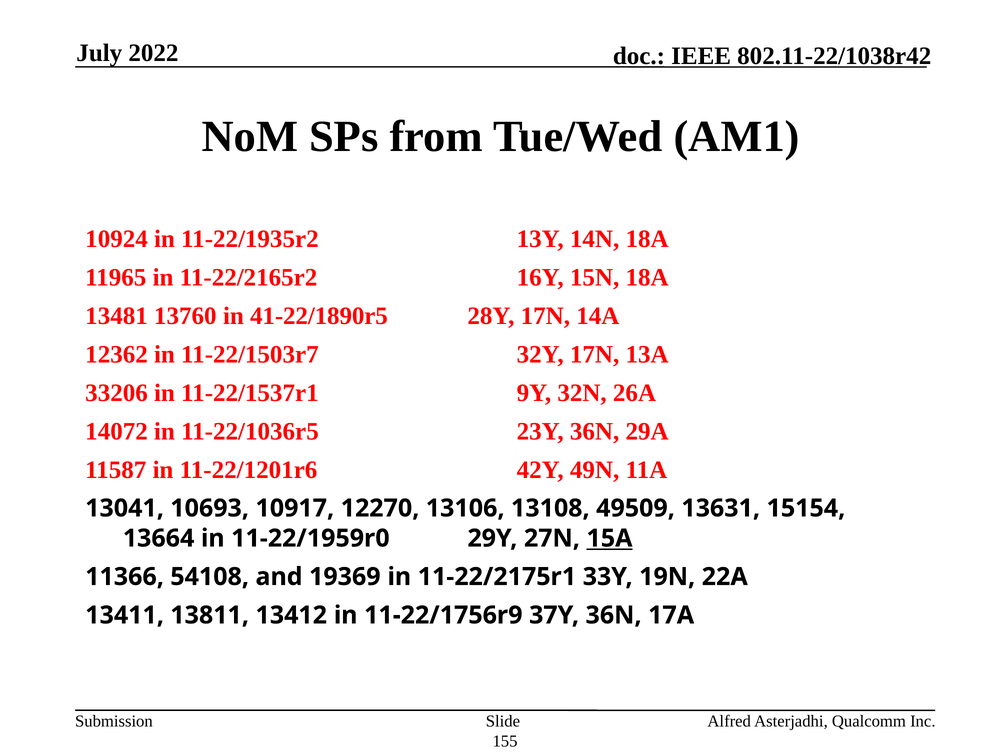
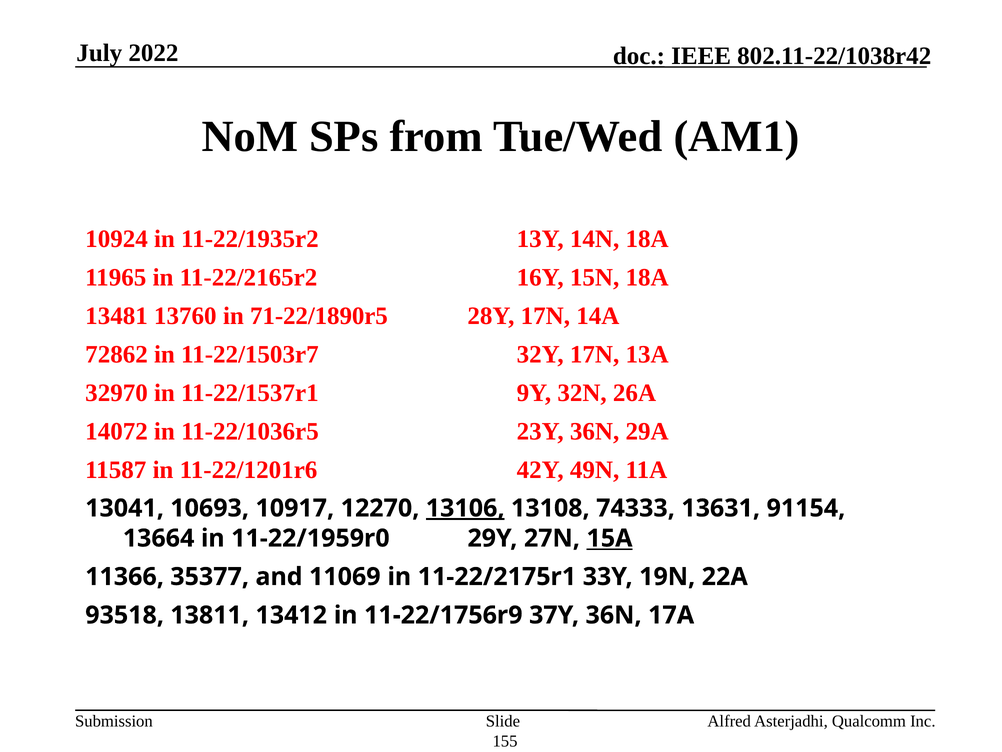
41-22/1890r5: 41-22/1890r5 -> 71-22/1890r5 (319, 316)
12362: 12362 -> 72862 (117, 354)
33206: 33206 -> 32970 (117, 393)
13106 underline: none -> present (465, 508)
49509: 49509 -> 74333 (636, 508)
15154: 15154 -> 91154 (806, 508)
54108: 54108 -> 35377 (210, 576)
19369: 19369 -> 11069 (345, 576)
13411: 13411 -> 93518 (125, 615)
